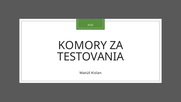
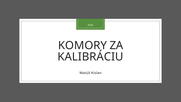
TESTOVANIA: TESTOVANIA -> KALIBRÁCIU (90, 57)
